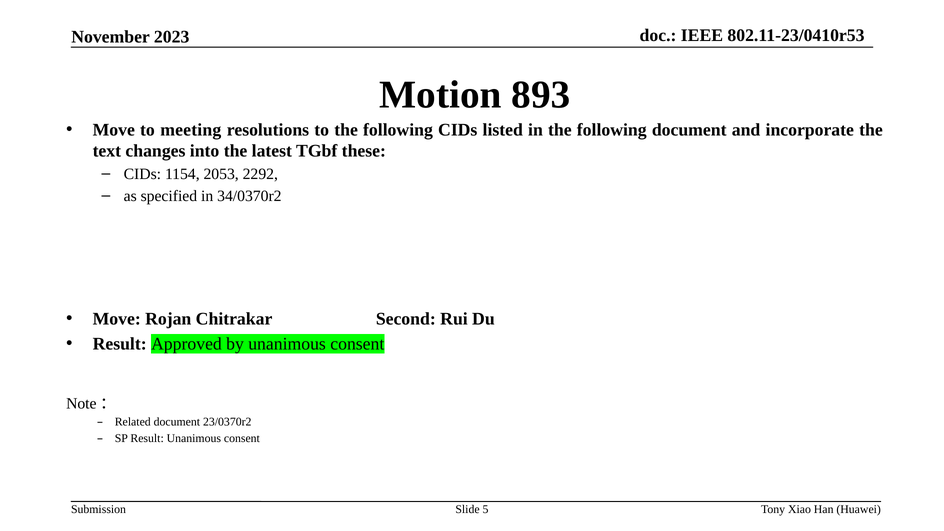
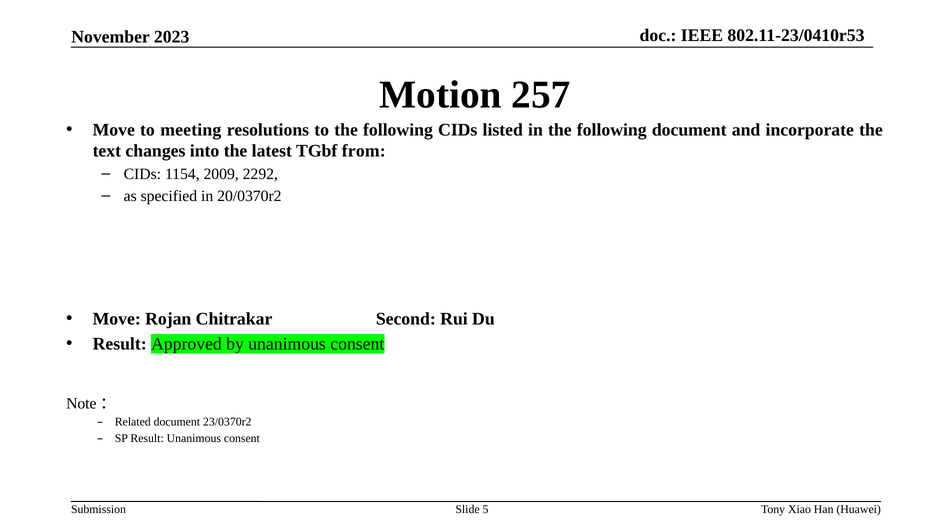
893: 893 -> 257 (541, 95)
these: these -> from (364, 151)
2053: 2053 -> 2009 (221, 174)
34/0370r2: 34/0370r2 -> 20/0370r2 (249, 196)
